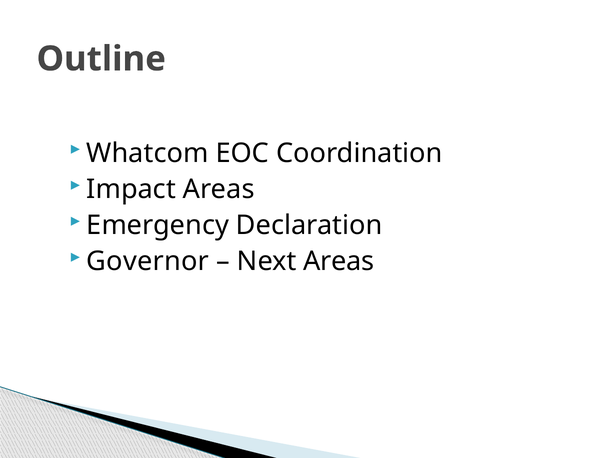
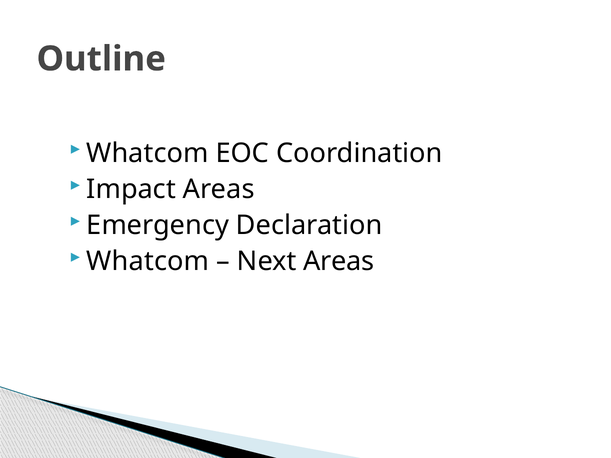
Governor: Governor -> Whatcom (148, 262)
